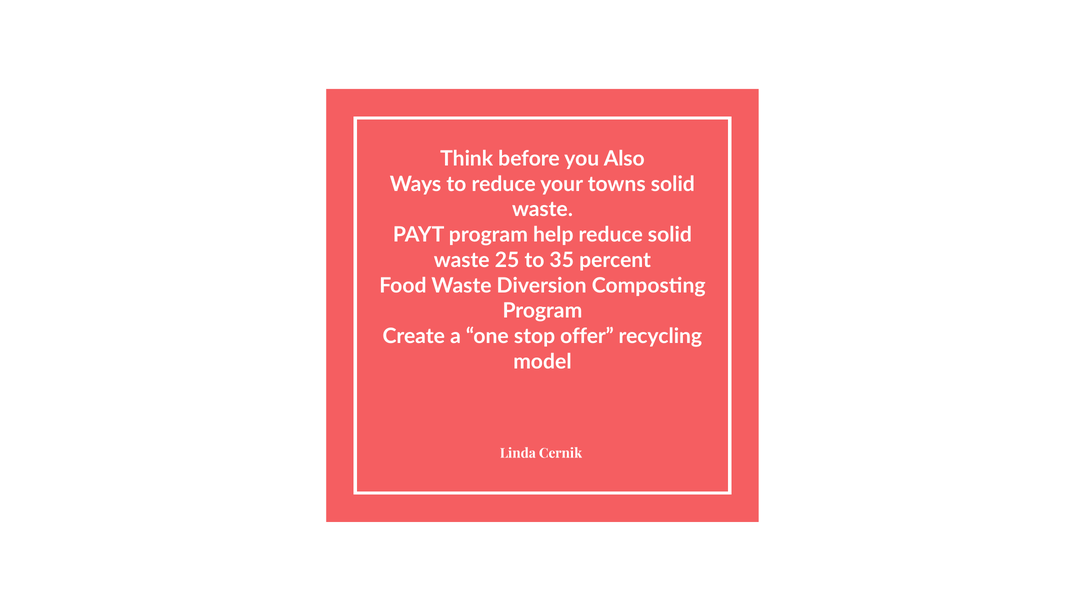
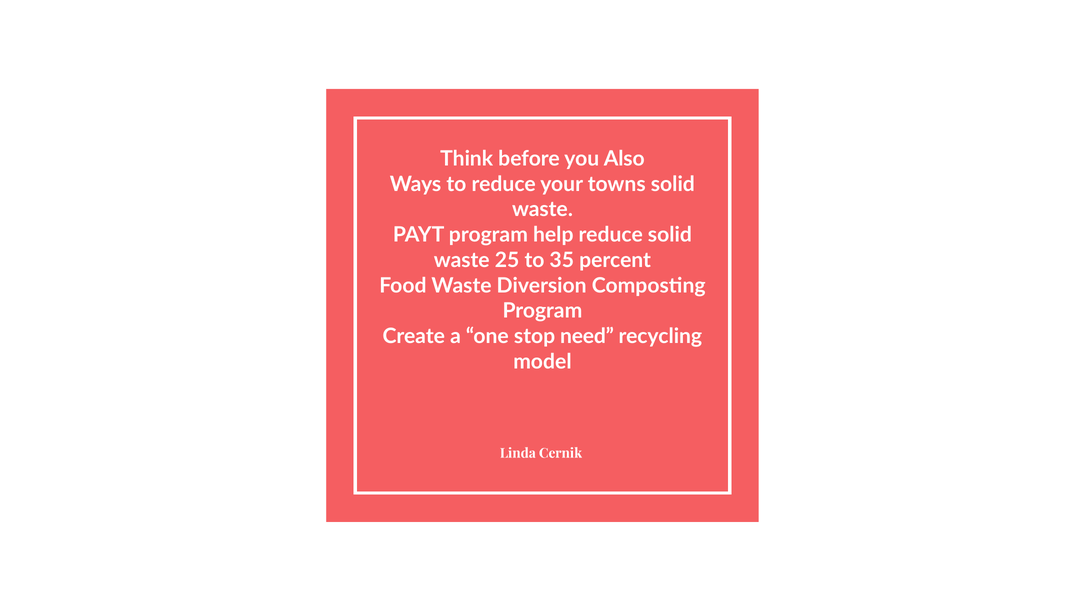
offer: offer -> need (587, 336)
